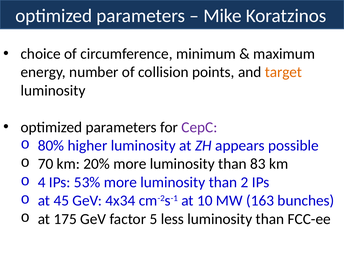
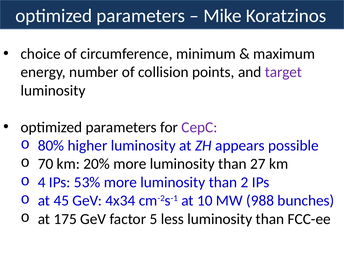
target colour: orange -> purple (283, 72)
83: 83 -> 27 (258, 164)
163: 163 -> 988 (260, 201)
